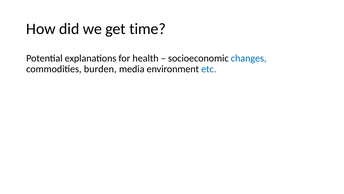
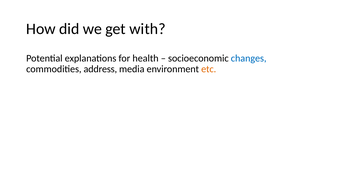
time: time -> with (148, 29)
burden: burden -> address (100, 69)
etc colour: blue -> orange (209, 69)
